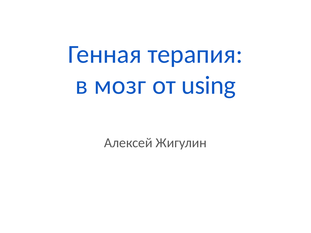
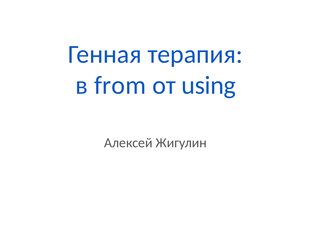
мозг: мозг -> from (120, 86)
